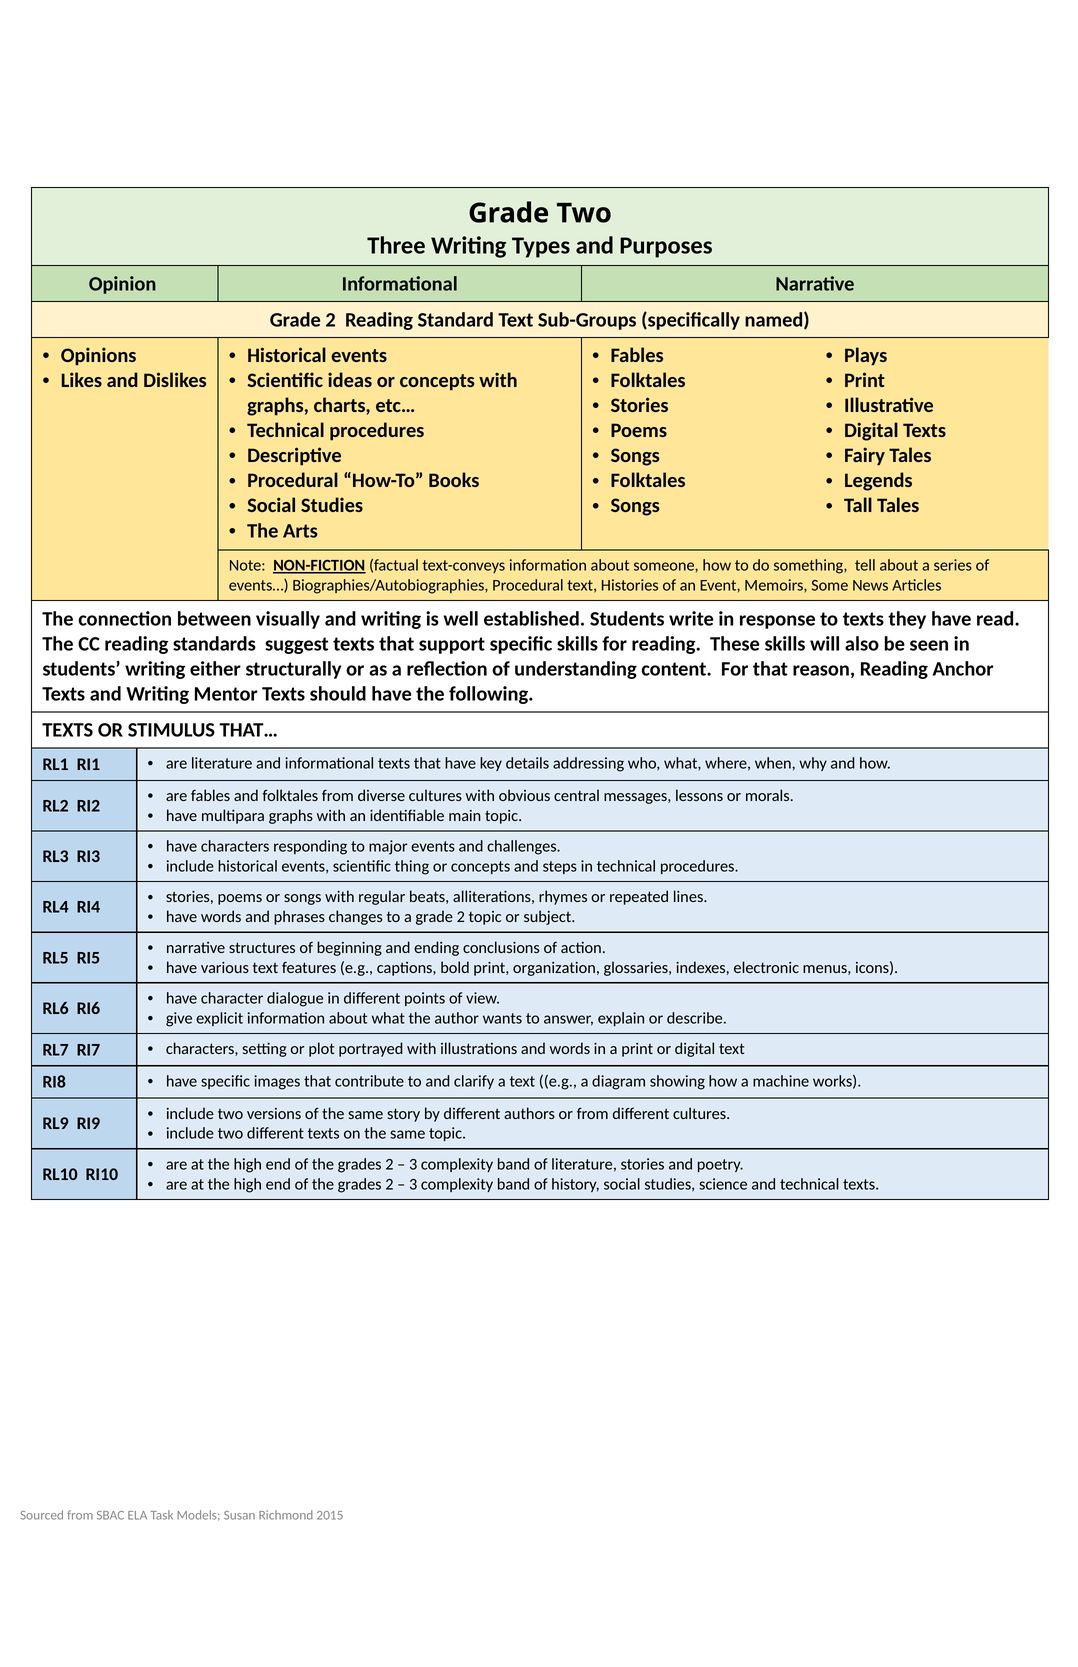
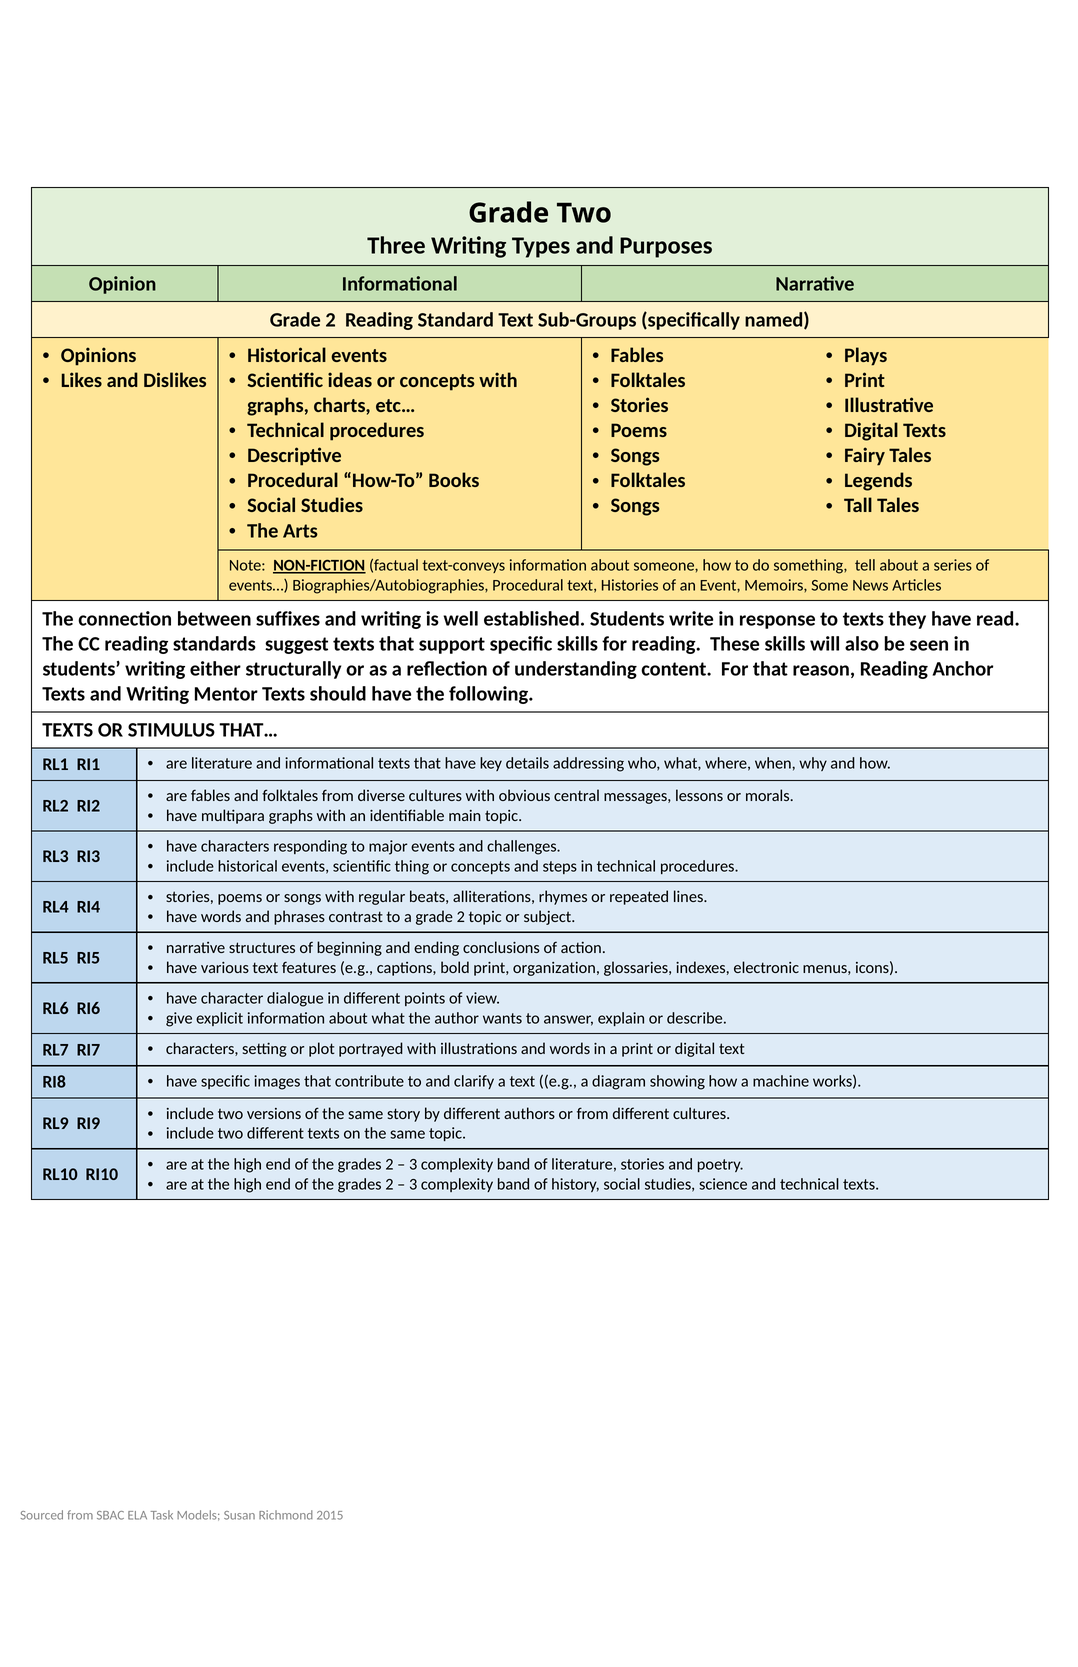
visually: visually -> suffixes (288, 619)
changes: changes -> contrast (356, 916)
